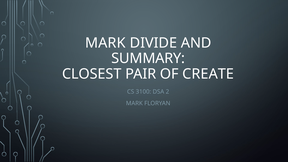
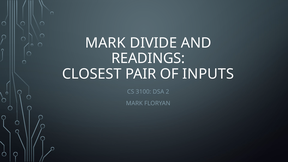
SUMMARY: SUMMARY -> READINGS (148, 58)
CREATE: CREATE -> INPUTS (208, 74)
